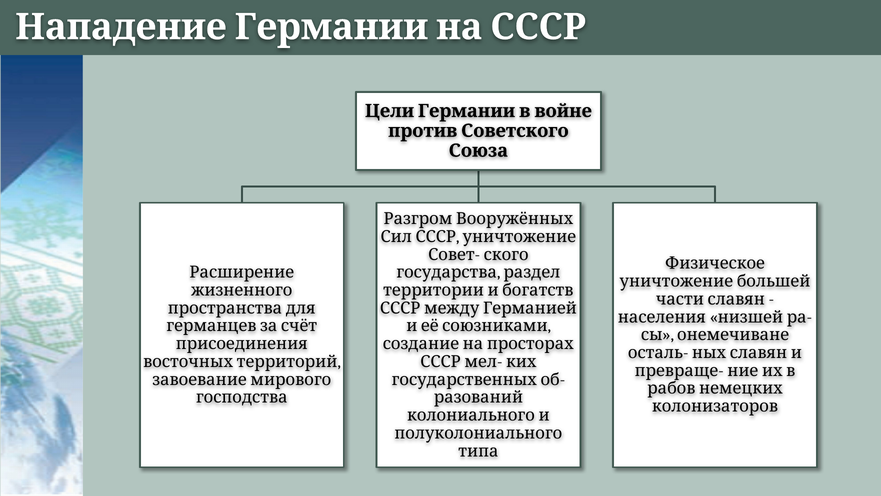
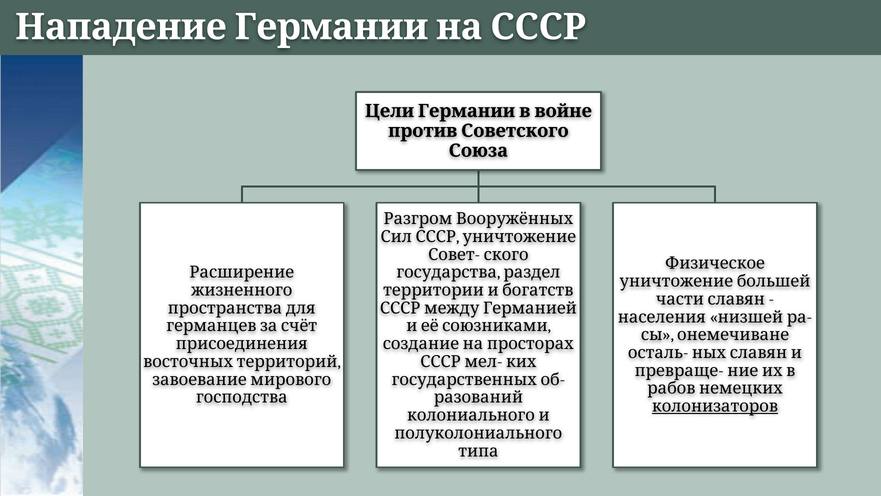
колонизаторов underline: none -> present (715, 406)
